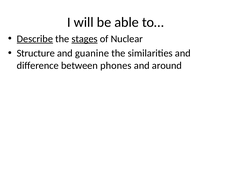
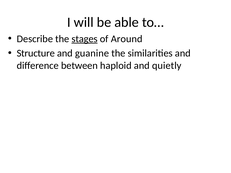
Describe underline: present -> none (35, 39)
Nuclear: Nuclear -> Around (127, 39)
phones: phones -> haploid (116, 66)
around: around -> quietly (167, 66)
